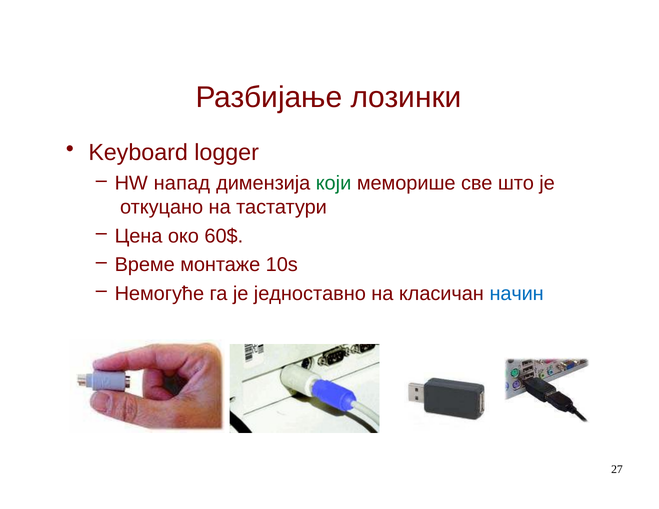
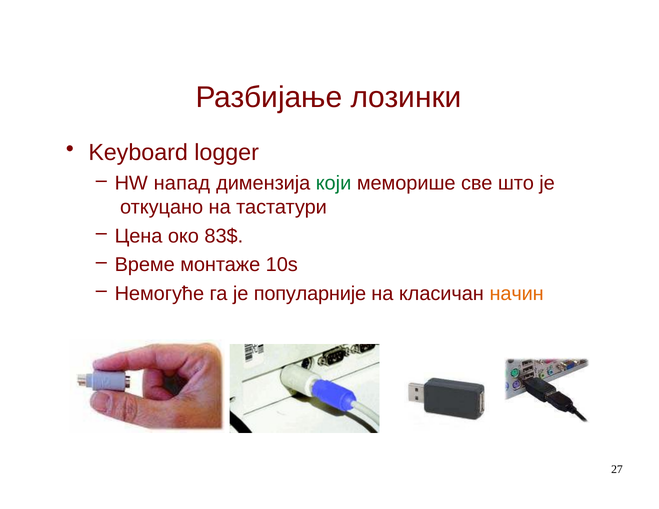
60$: 60$ -> 83$ (224, 236)
једноставно: једноставно -> популарније (310, 294)
начин colour: blue -> orange (517, 294)
